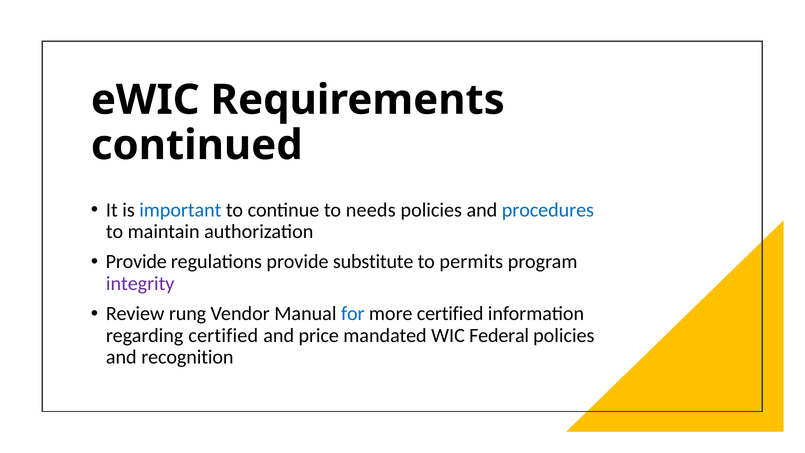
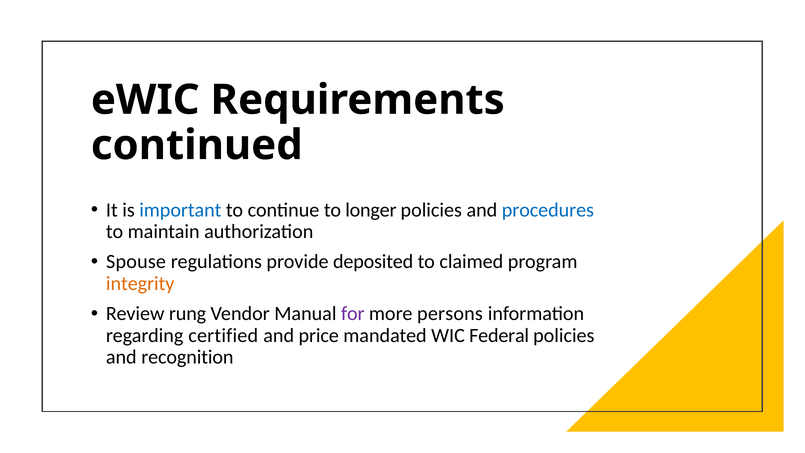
needs: needs -> longer (371, 210)
Provide: Provide -> Spouse (136, 262)
substitute: substitute -> deposited (373, 262)
permits: permits -> claimed (471, 262)
integrity colour: purple -> orange (140, 283)
for colour: blue -> purple (353, 314)
more certified: certified -> persons (450, 314)
